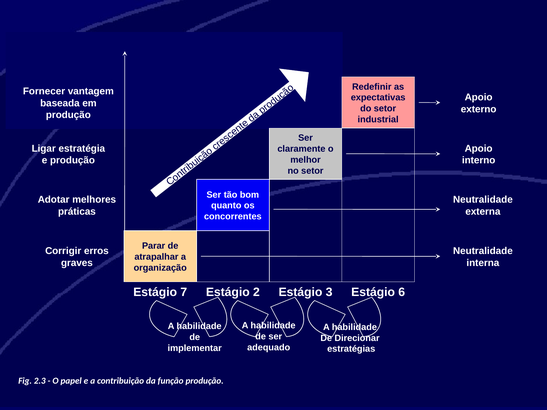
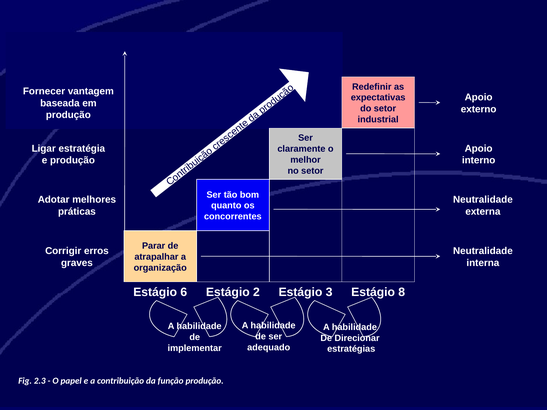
7: 7 -> 6 (184, 292)
6: 6 -> 8 (402, 292)
